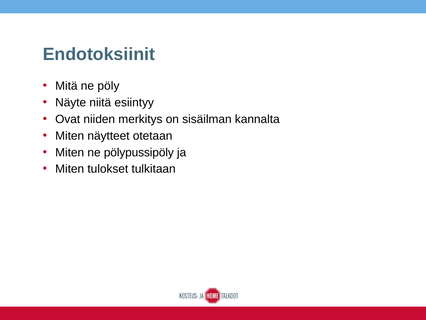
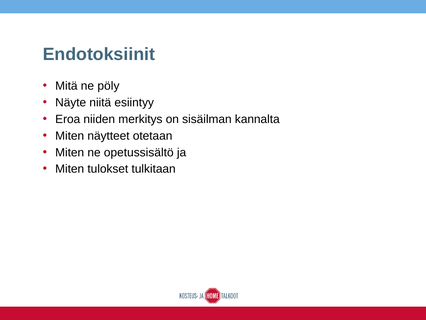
Ovat: Ovat -> Eroa (68, 119)
pölypussipöly: pölypussipöly -> opetussisältö (139, 152)
